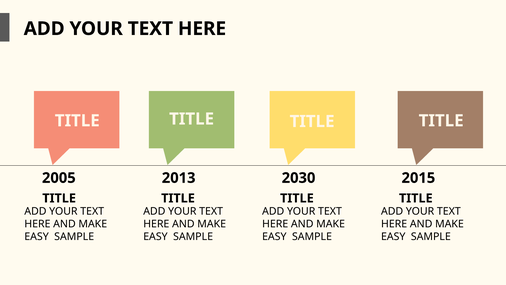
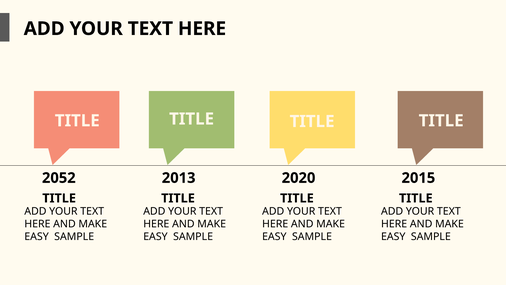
2005: 2005 -> 2052 (59, 178)
2030: 2030 -> 2020 (299, 178)
